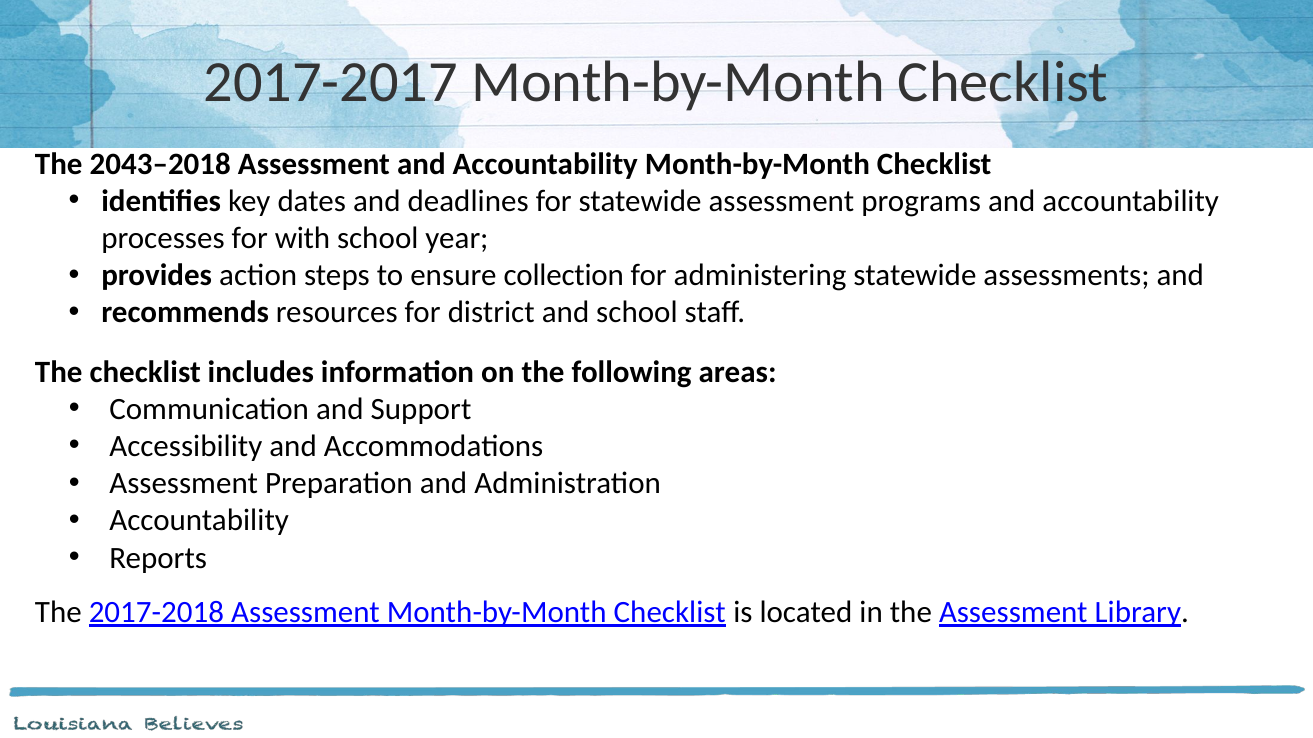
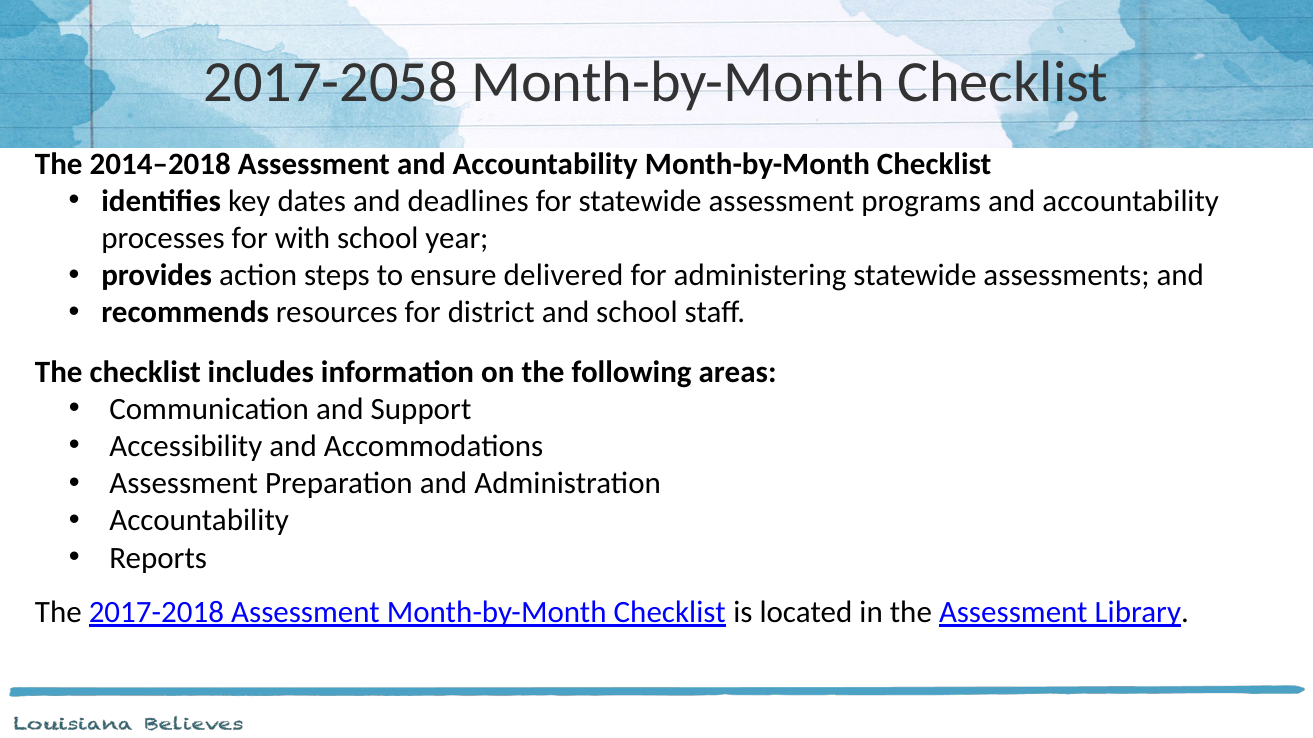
2017-2017: 2017-2017 -> 2017-2058 (331, 82)
2043–2018: 2043–2018 -> 2014–2018 (160, 164)
collection: collection -> delivered (564, 276)
